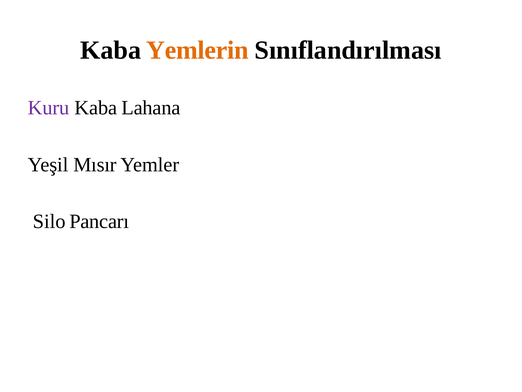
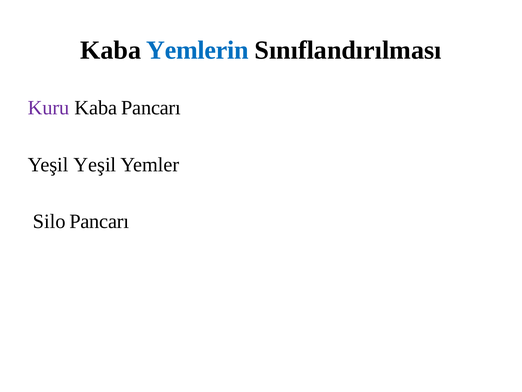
Yemlerin colour: orange -> blue (197, 50)
Kaba Lahana: Lahana -> Pancarı (151, 108)
Yeşil Mısır: Mısır -> Yeşil (95, 164)
